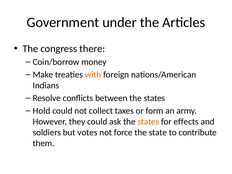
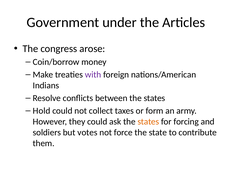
there: there -> arose (92, 49)
with colour: orange -> purple (93, 75)
effects: effects -> forcing (186, 122)
